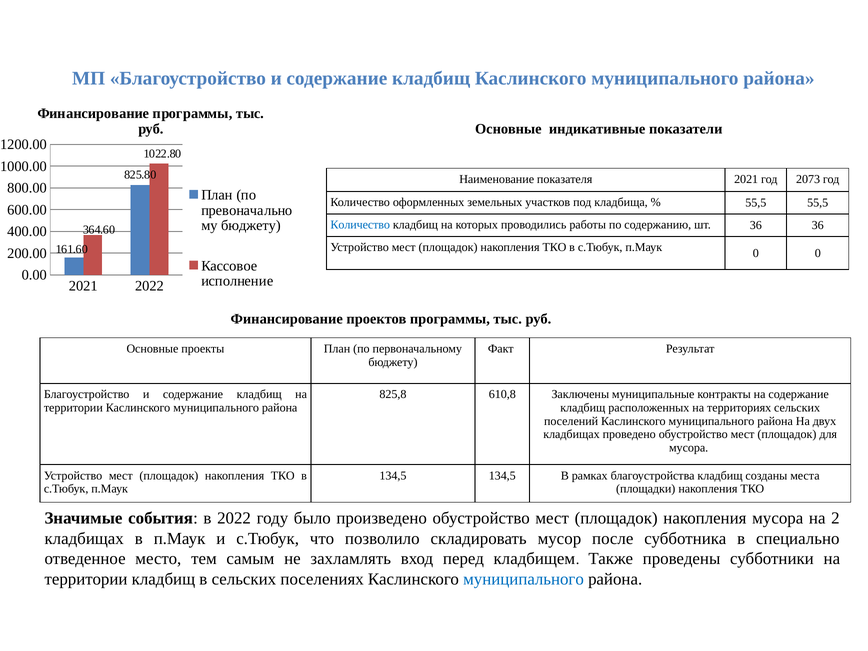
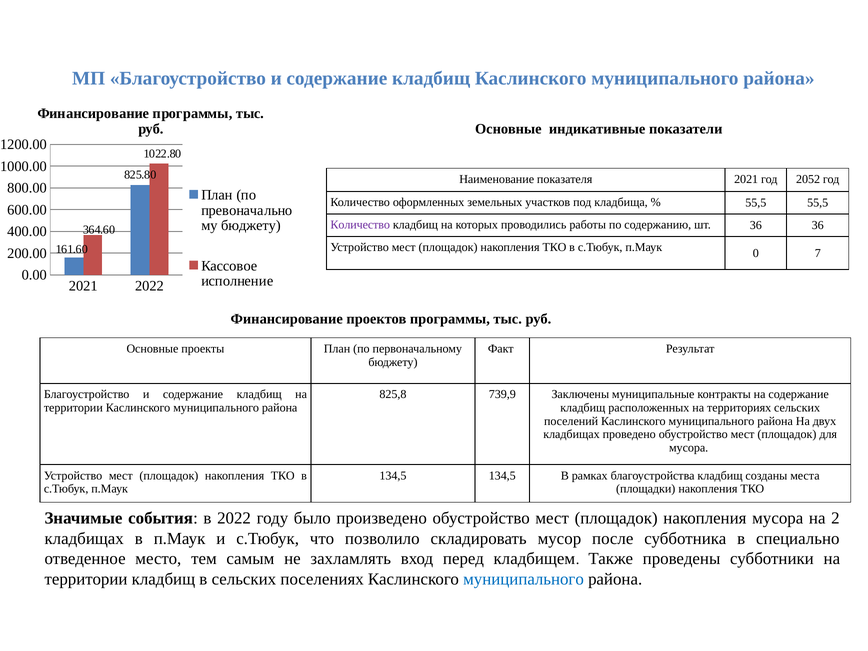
2073: 2073 -> 2052 (808, 179)
Количество colour: blue -> purple (360, 225)
0 0: 0 -> 7 (818, 253)
610,8: 610,8 -> 739,9 (502, 394)
